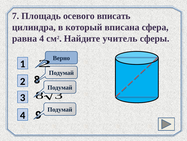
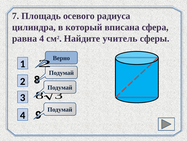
вписать: вписать -> радиуса (114, 16)
